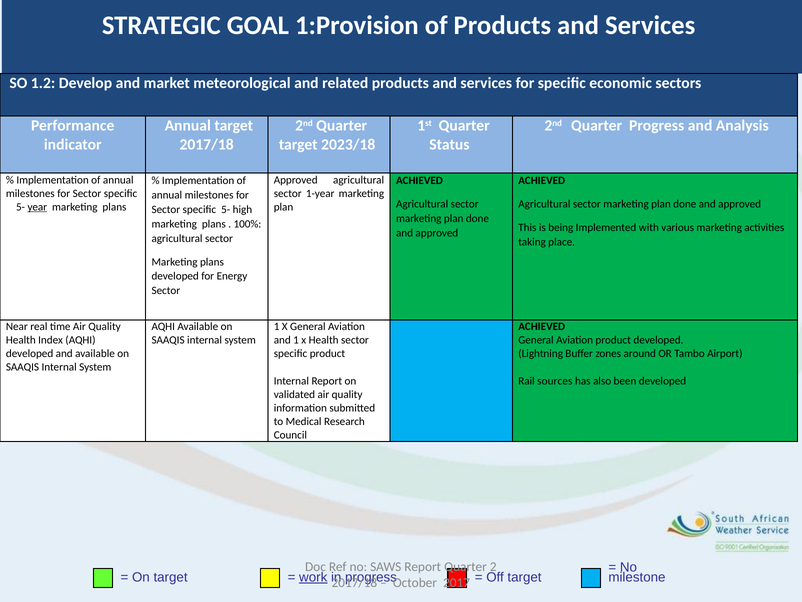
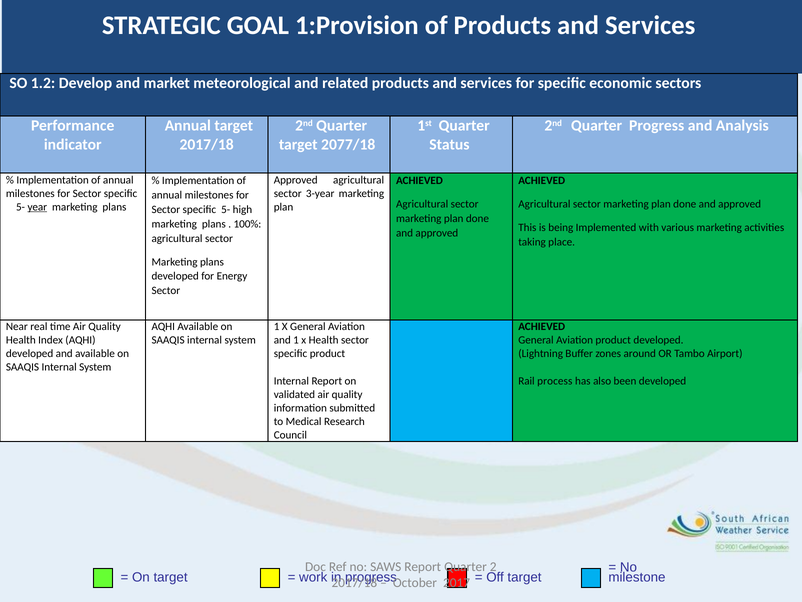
2023/18: 2023/18 -> 2077/18 (348, 145)
1-year: 1-year -> 3-year (320, 193)
sources: sources -> process (555, 381)
work underline: present -> none (313, 577)
